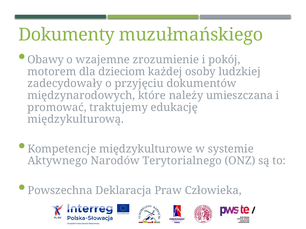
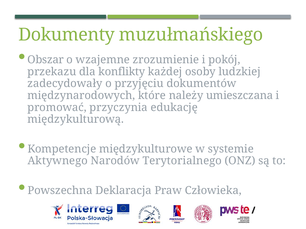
Obawy: Obawy -> Obszar (46, 60)
motorem: motorem -> przekazu (52, 72)
dzieciom: dzieciom -> konflikty (122, 72)
traktujemy: traktujemy -> przyczynia (119, 108)
